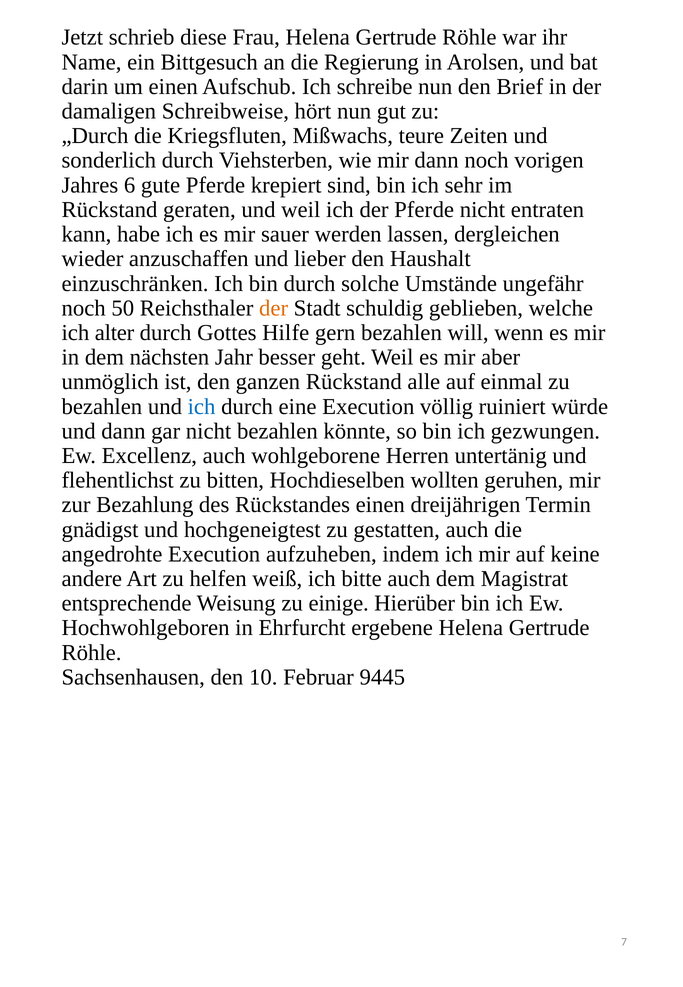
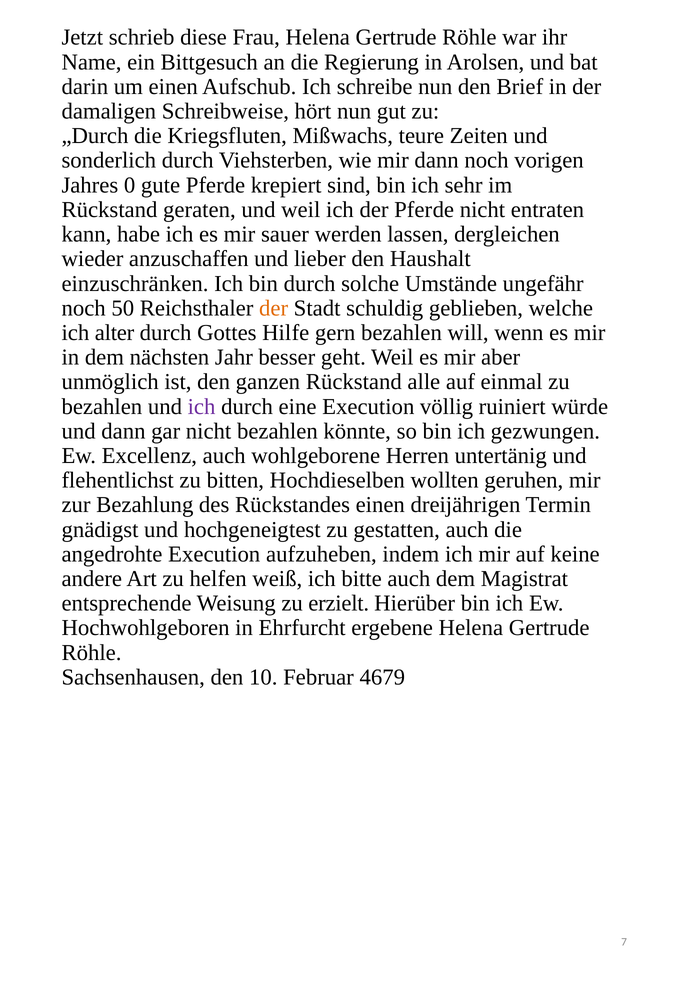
6: 6 -> 0 (130, 185)
ich colour: blue -> purple (202, 406)
einige: einige -> erzielt (339, 603)
9445: 9445 -> 4679 (382, 677)
